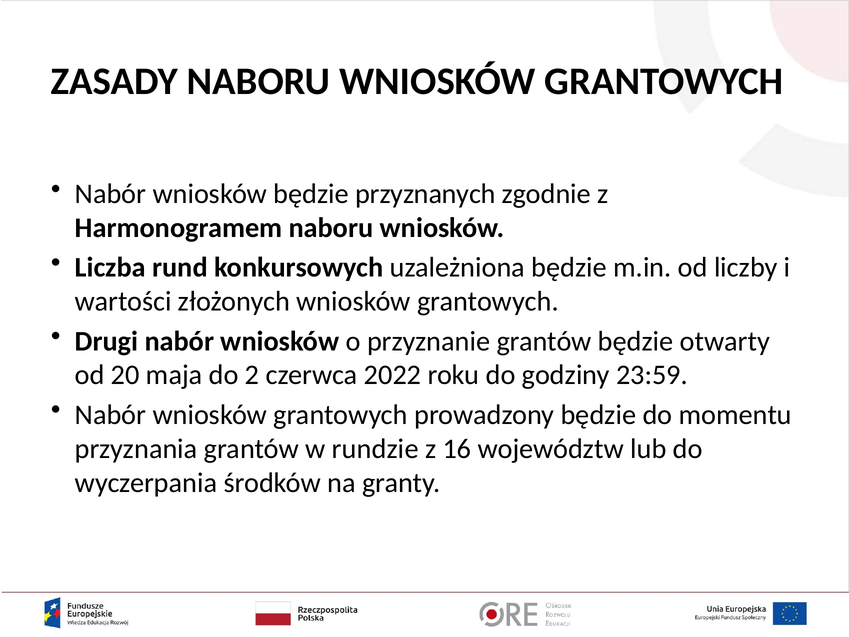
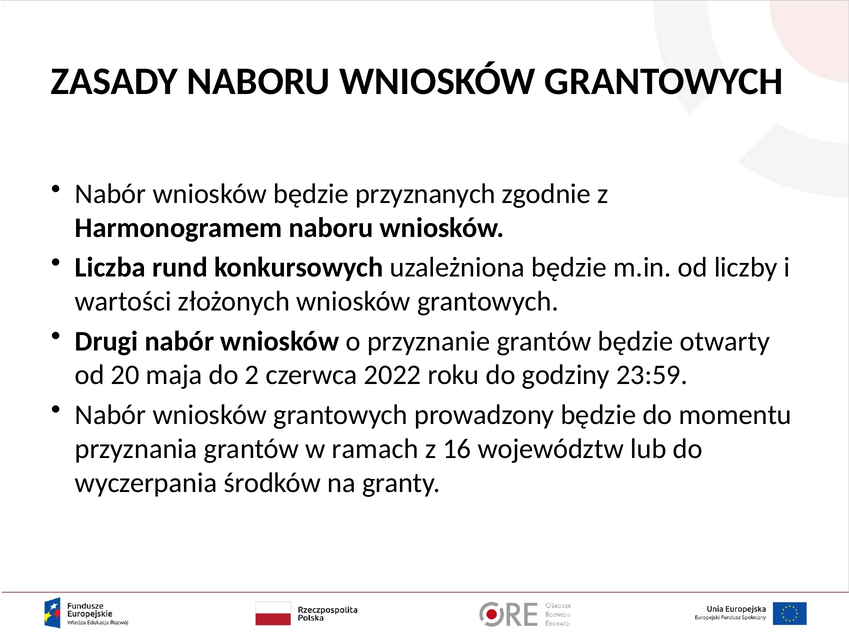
rundzie: rundzie -> ramach (375, 449)
